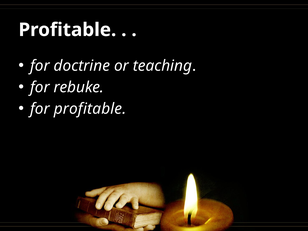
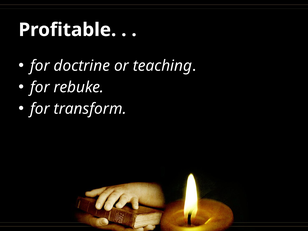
for profitable: profitable -> transform (90, 109)
